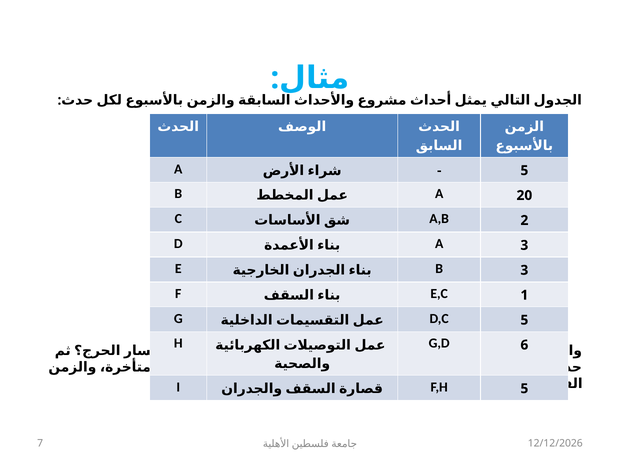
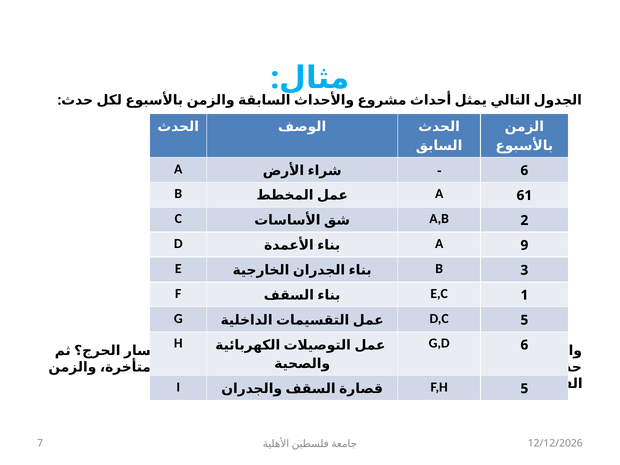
5: 5 -> 6 (524, 171)
20: 20 -> 61 (524, 195)
A 3: 3 -> 9 (524, 245)
